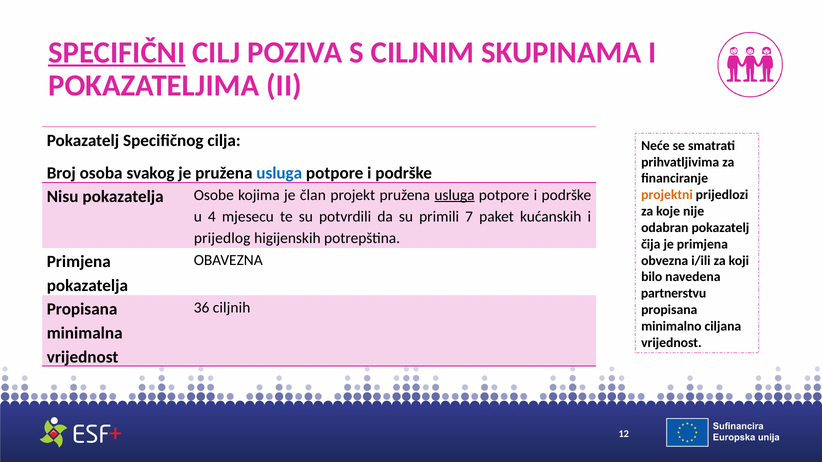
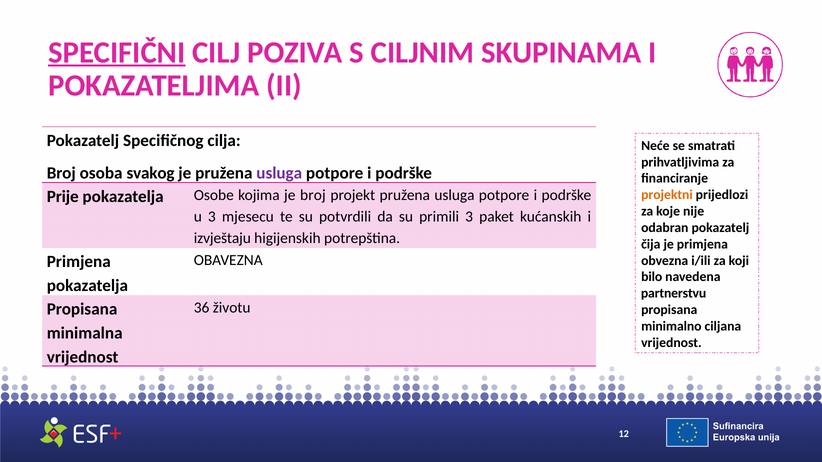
usluga colour: blue -> purple (279, 173)
Nisu: Nisu -> Prije (63, 197)
je član: član -> broj (313, 195)
usluga underline: present -> none (454, 195)
u 4: 4 -> 3 (212, 217)
primili 7: 7 -> 3 (469, 217)
prijedlog: prijedlog -> izvještaju (222, 238)
ciljnih: ciljnih -> životu (232, 308)
